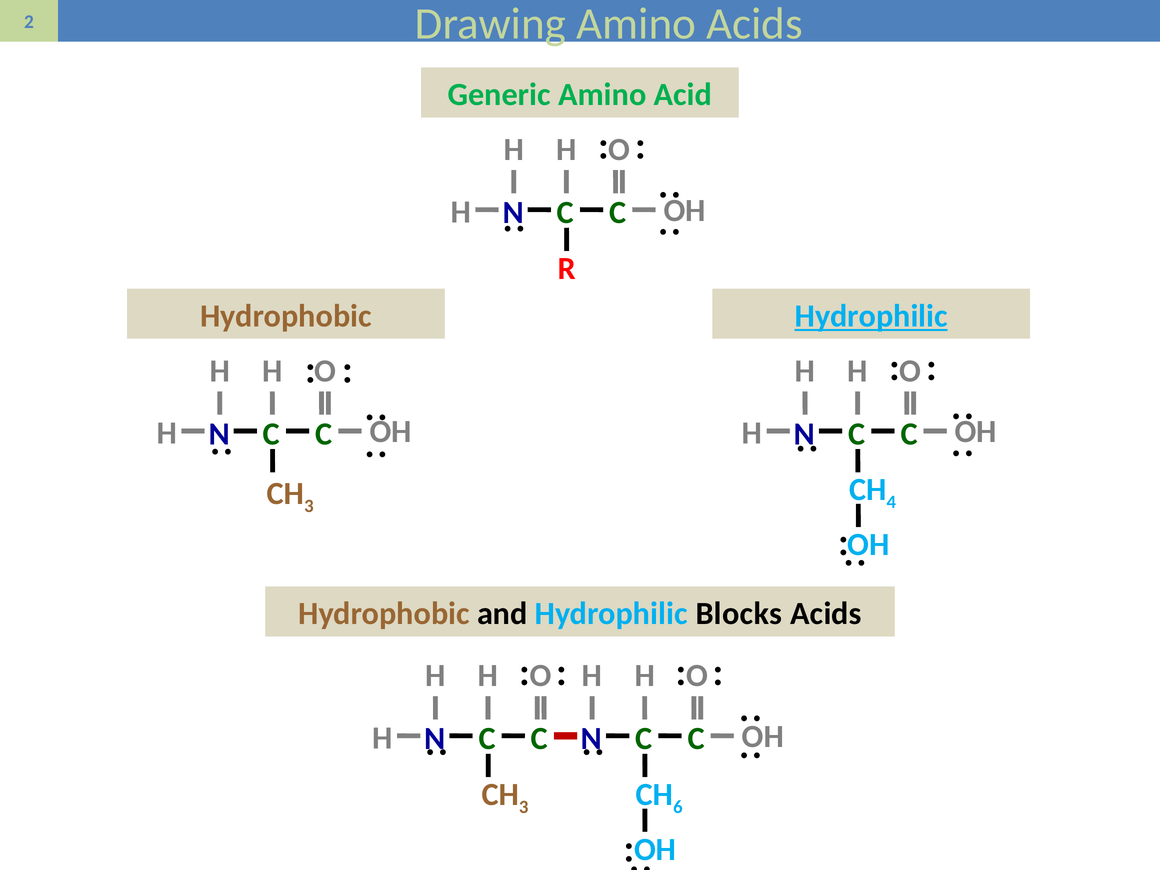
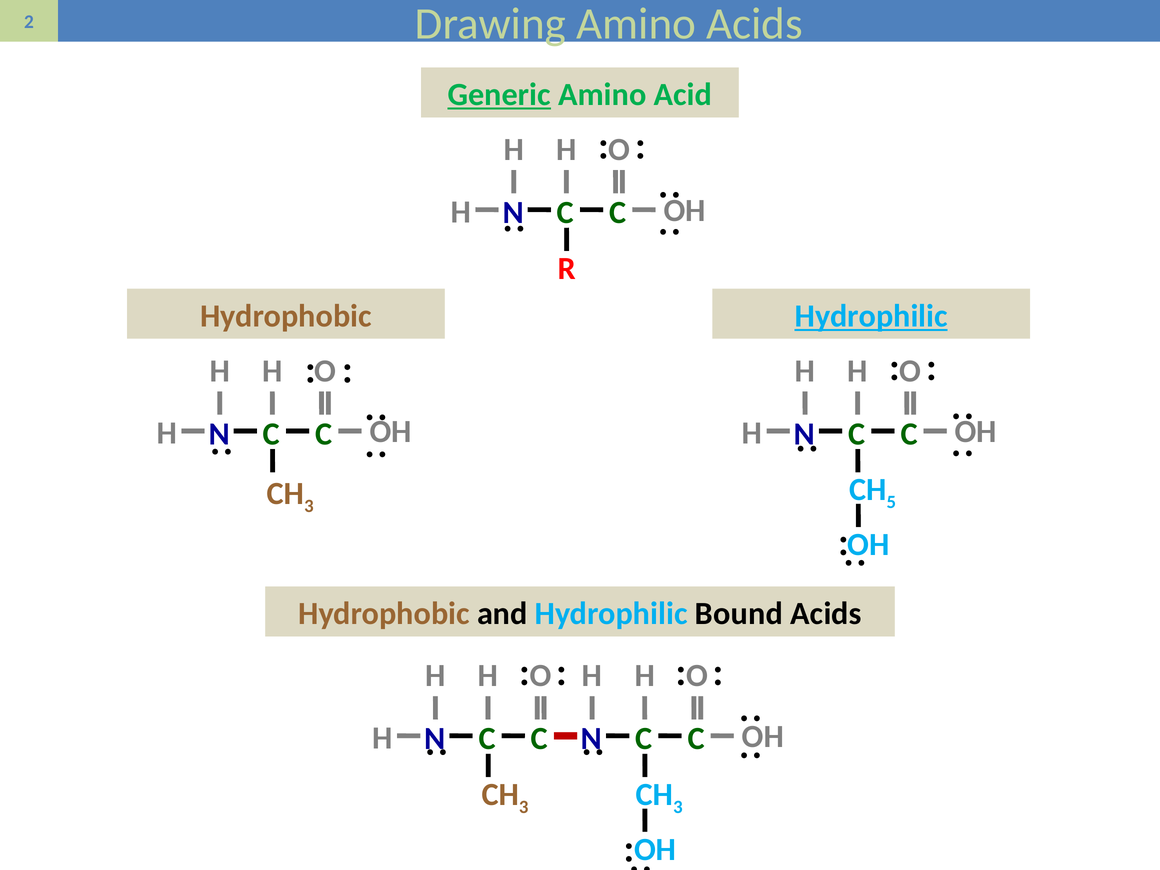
Generic underline: none -> present (499, 95)
4: 4 -> 5 (891, 502)
Blocks: Blocks -> Bound (739, 614)
6: 6 -> 3 (678, 807)
